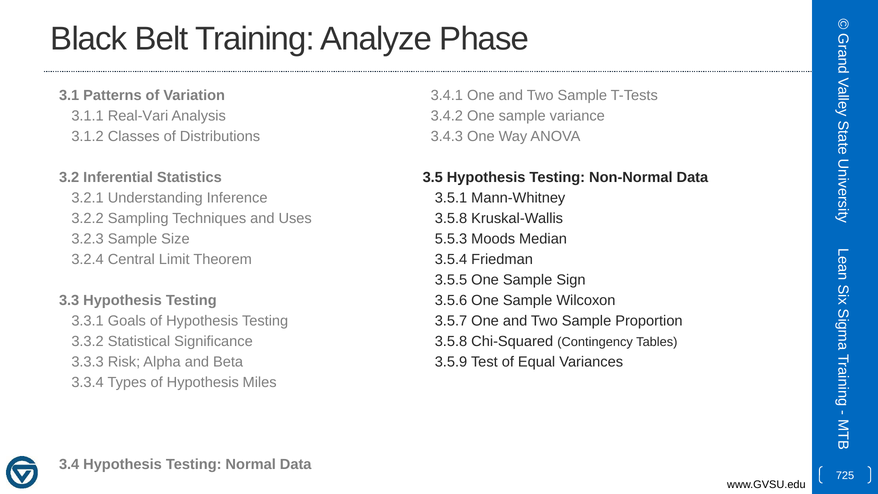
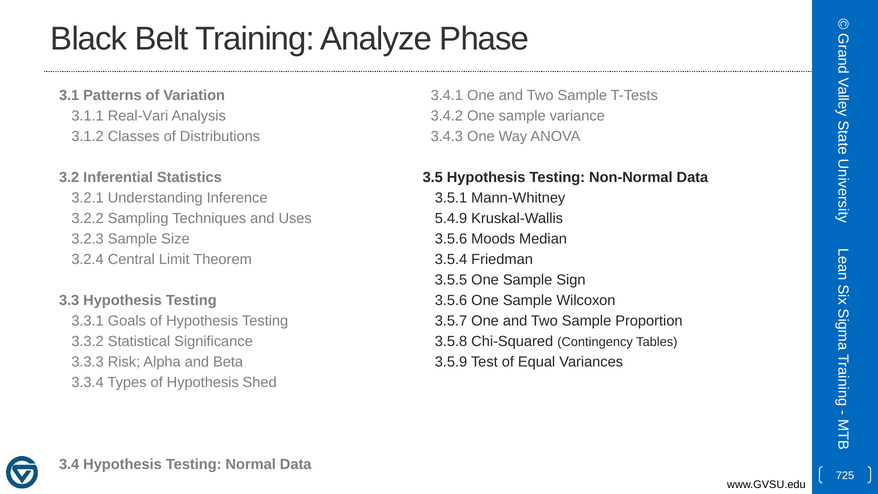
3.5.8: 3.5.8 -> 5.4.9 (451, 218)
5.5.3: 5.5.3 -> 3.5.6 (451, 239)
Miles: Miles -> Shed (260, 382)
